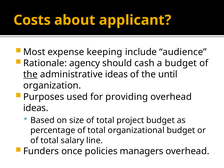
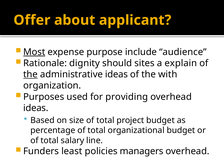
Costs: Costs -> Offer (32, 20)
Most underline: none -> present (34, 52)
keeping: keeping -> purpose (105, 52)
agency: agency -> dignity (85, 63)
cash: cash -> sites (145, 63)
a budget: budget -> explain (181, 63)
until: until -> with (168, 74)
once: once -> least (72, 151)
